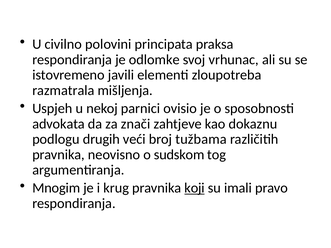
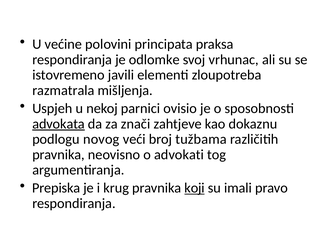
civilno: civilno -> većine (63, 44)
advokata underline: none -> present (59, 124)
drugih: drugih -> novog (101, 139)
sudskom: sudskom -> advokati (179, 155)
Mnogim: Mnogim -> Prepiska (56, 188)
